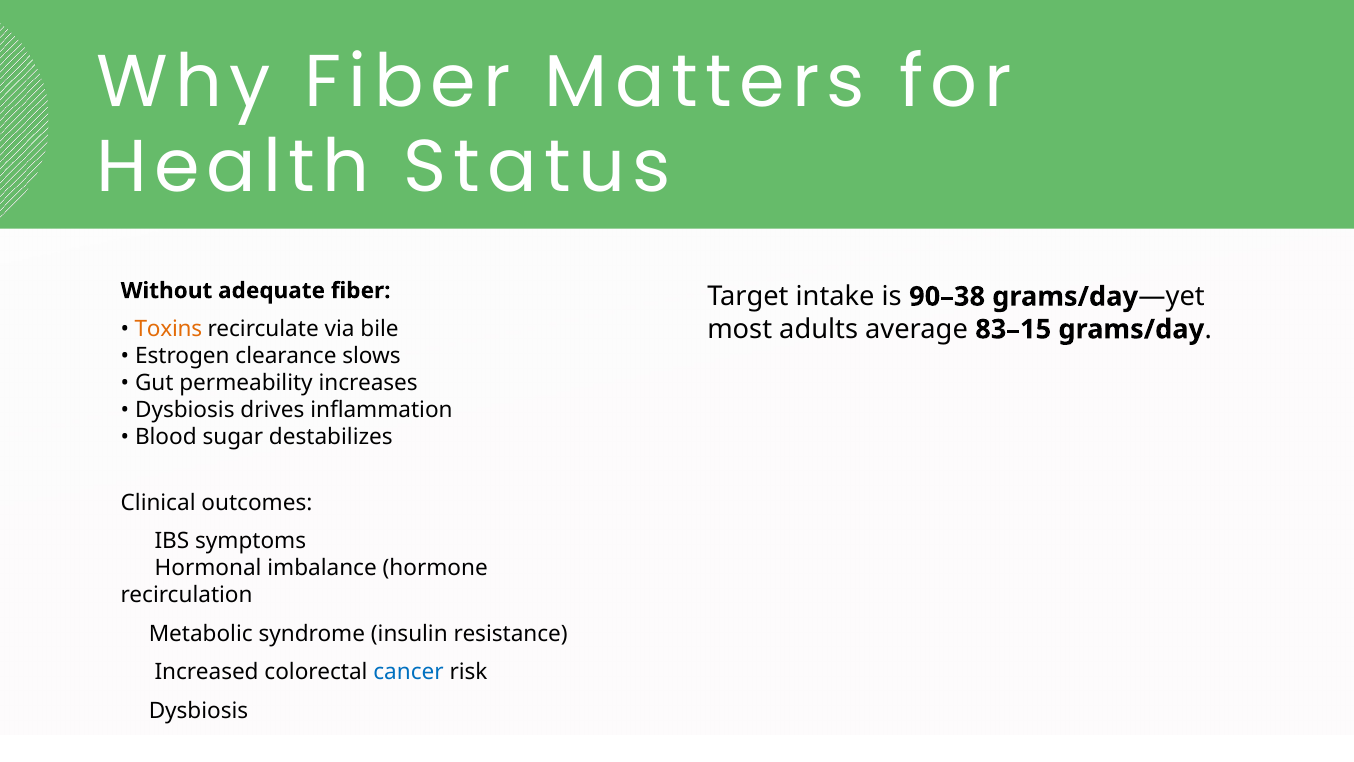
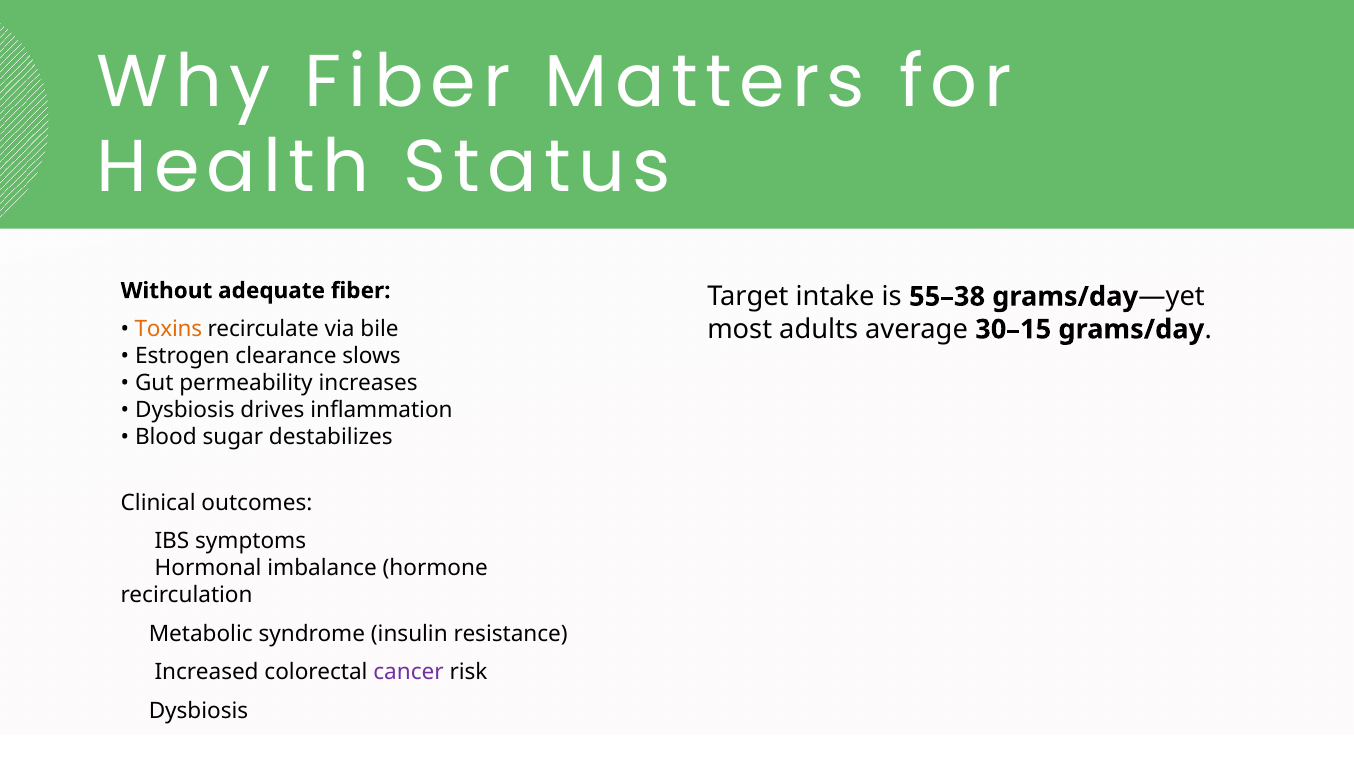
90–38: 90–38 -> 55–38 (947, 297)
83–15: 83–15 -> 30–15 (1013, 329)
cancer colour: blue -> purple (409, 672)
